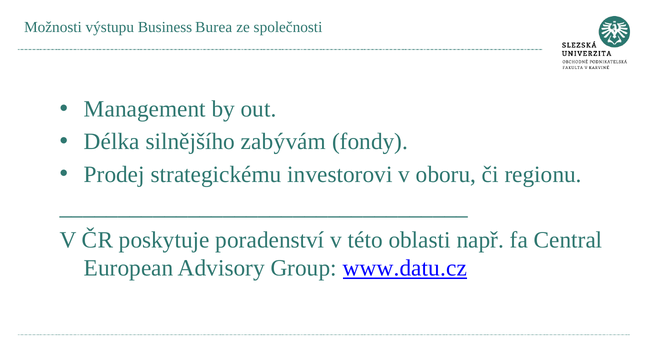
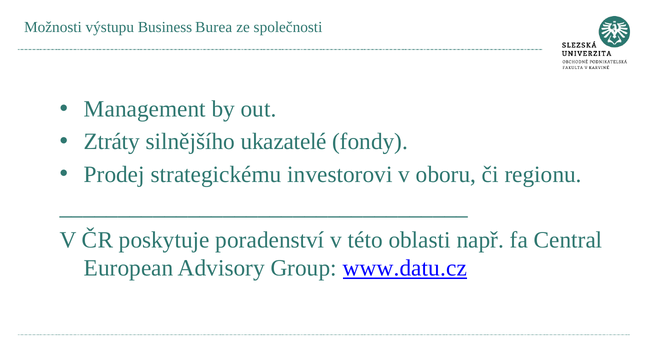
Délka: Délka -> Ztráty (112, 142)
zabývám: zabývám -> ukazatelé (284, 142)
